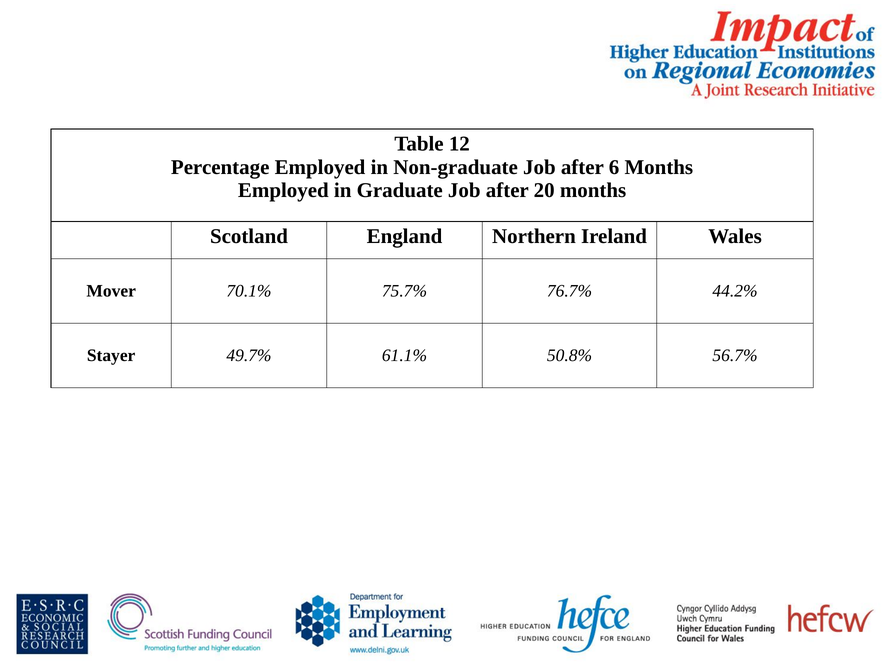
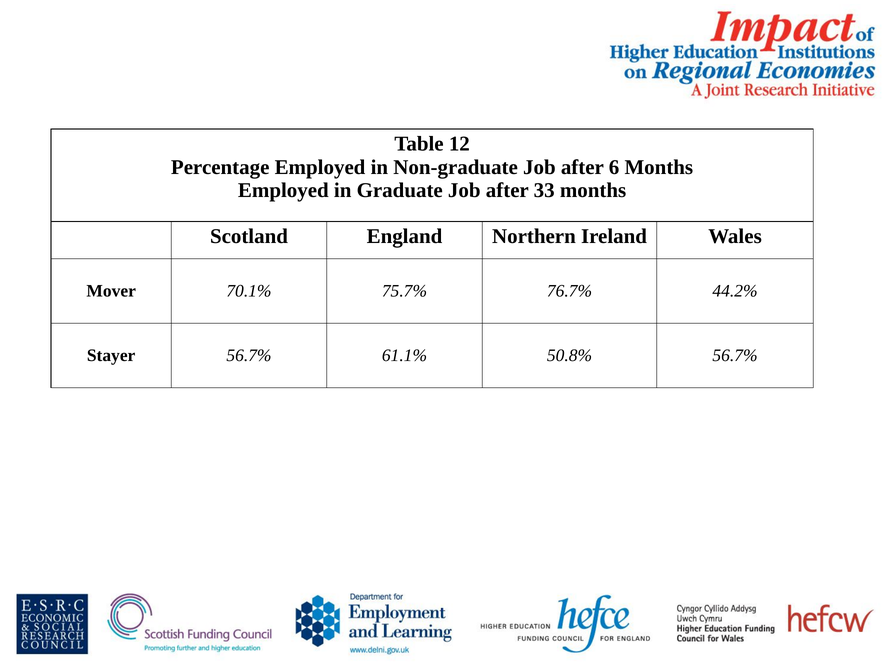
20: 20 -> 33 (544, 190)
Stayer 49.7%: 49.7% -> 56.7% (249, 355)
